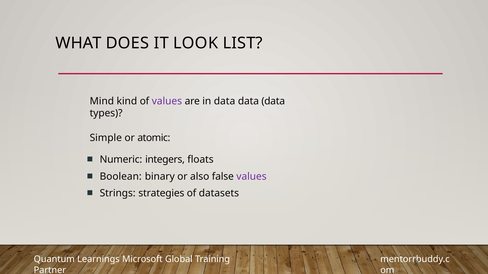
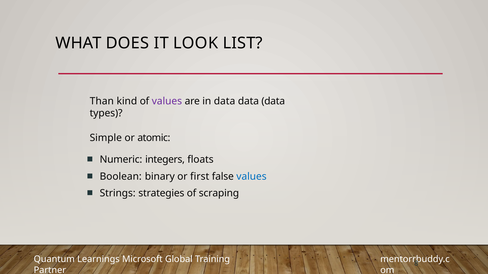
Mind: Mind -> Than (102, 101)
also: also -> first (200, 177)
values colour: purple -> blue (251, 177)
datasets: datasets -> scraping (219, 194)
